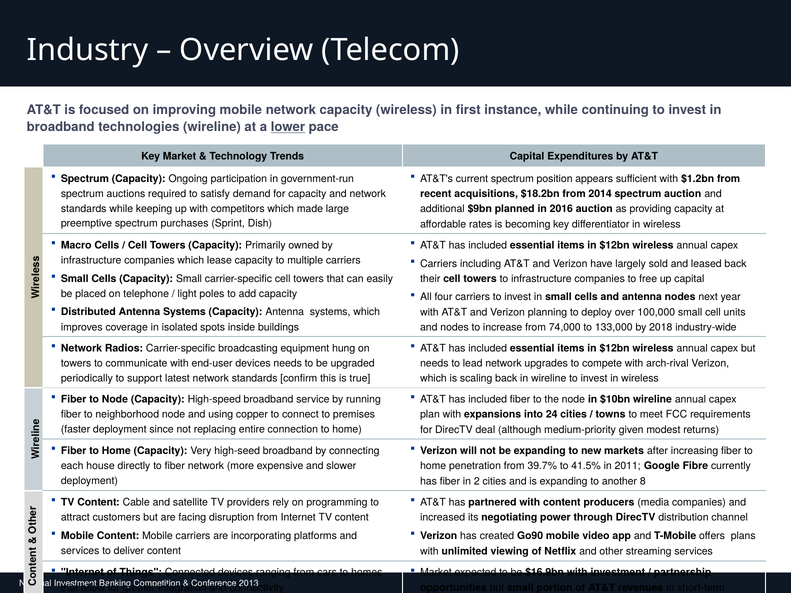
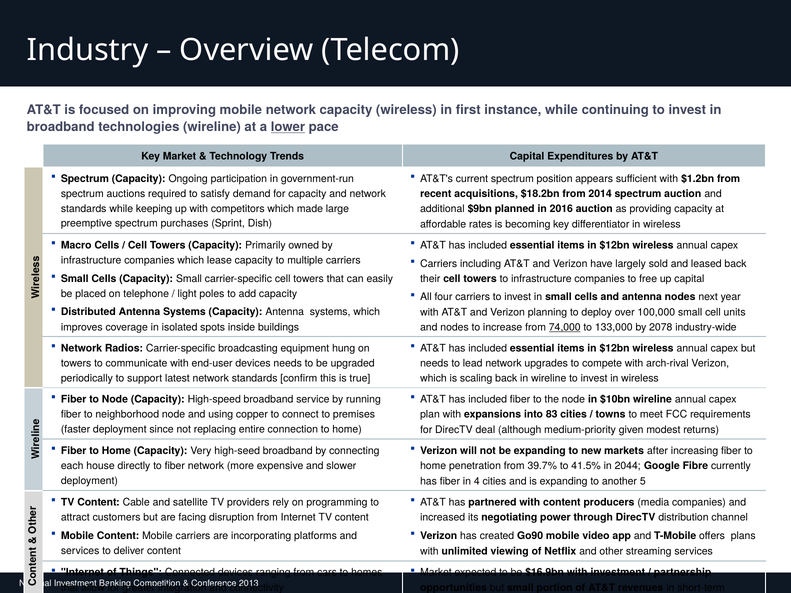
74,000 underline: none -> present (565, 327)
2018: 2018 -> 2078 (661, 327)
24: 24 -> 83 (552, 415)
2011: 2011 -> 2044 (628, 466)
2: 2 -> 4 (477, 481)
8: 8 -> 5 (643, 481)
